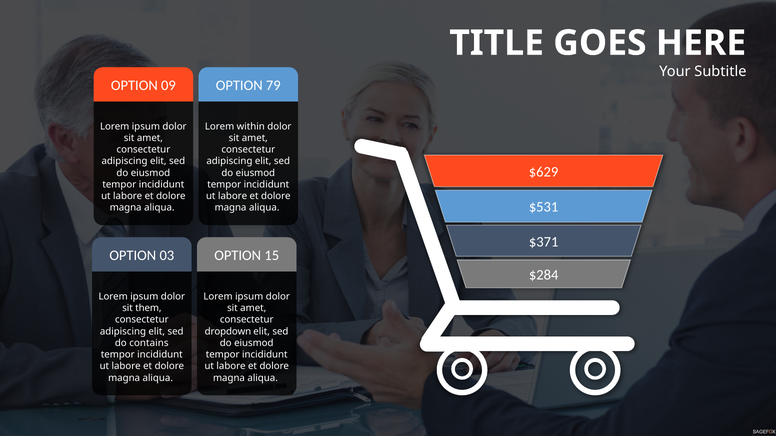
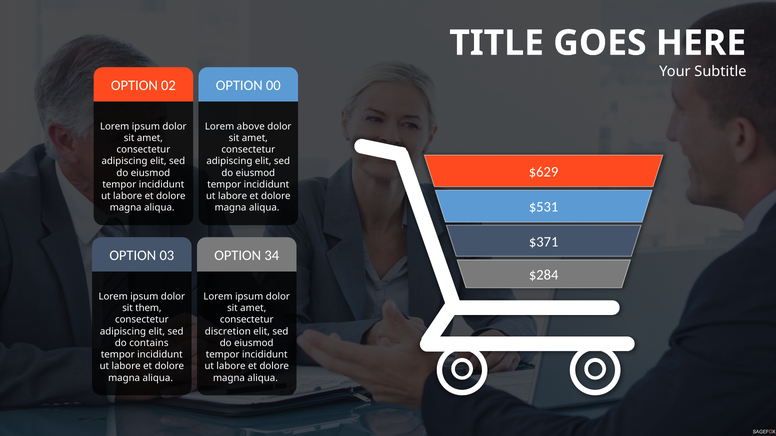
09: 09 -> 02 (168, 85)
79: 79 -> 00 (273, 85)
within: within -> above (251, 127)
15: 15 -> 34 (272, 256)
dropdown: dropdown -> discretion (228, 332)
